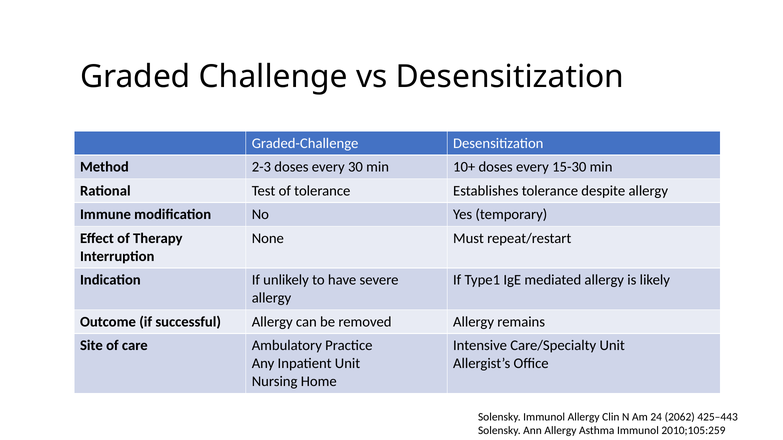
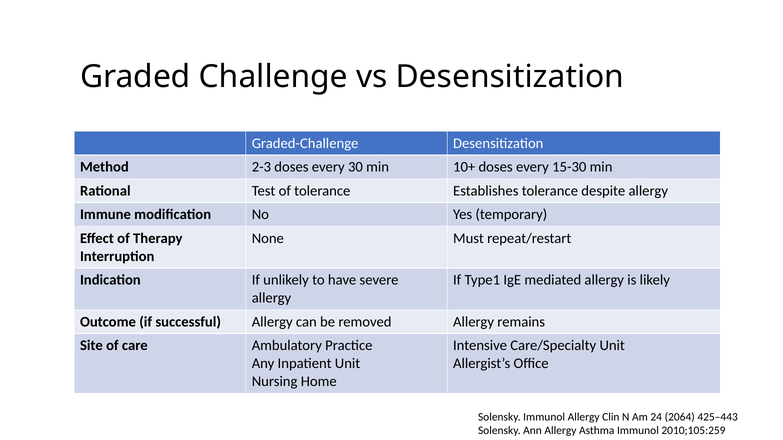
2062: 2062 -> 2064 (680, 417)
